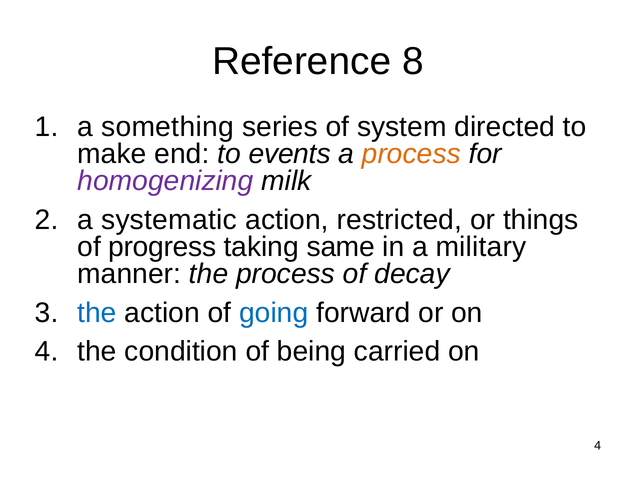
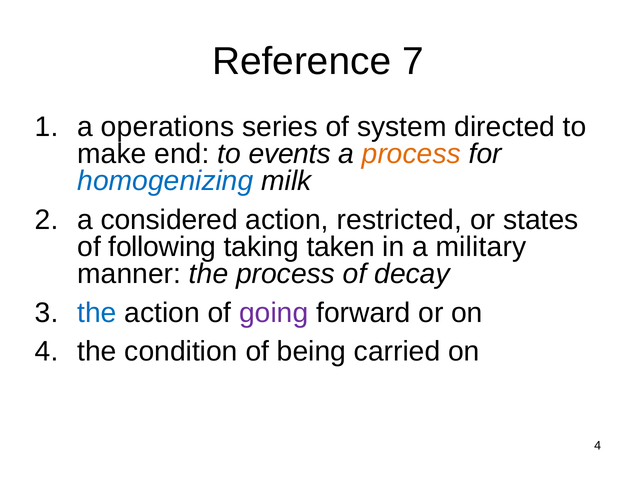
8: 8 -> 7 (413, 62)
something: something -> operations (168, 127)
homogenizing colour: purple -> blue (165, 181)
systematic: systematic -> considered (169, 220)
things: things -> states (541, 220)
progress: progress -> following (162, 247)
same: same -> taken (341, 247)
going colour: blue -> purple (274, 313)
